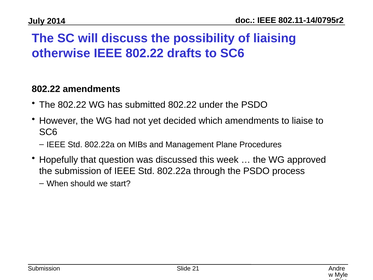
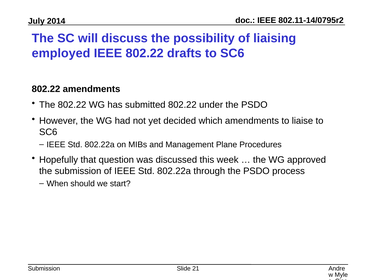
otherwise: otherwise -> employed (61, 53)
